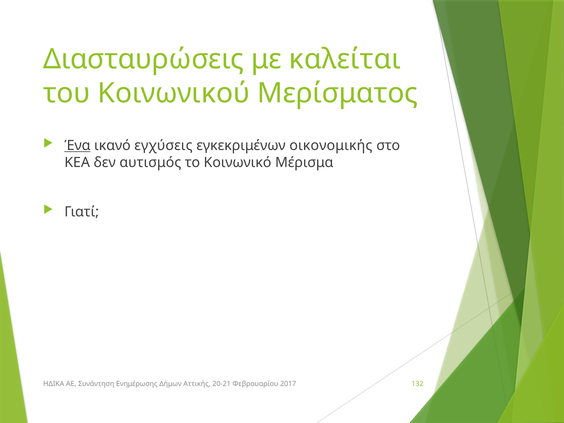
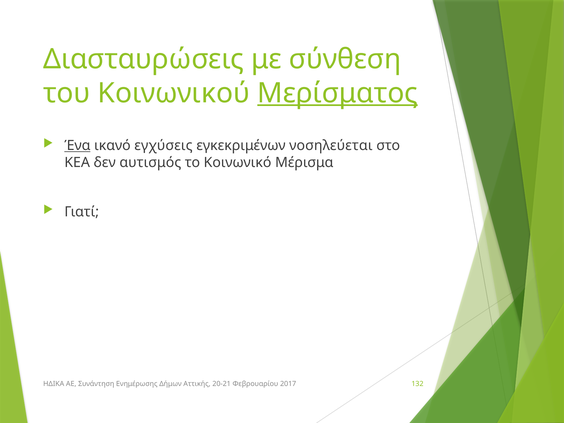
καλείται: καλείται -> σύνθεση (345, 59)
Μερίσματος underline: none -> present (338, 93)
οικονομικής: οικονομικής -> νοσηλεύεται (331, 146)
